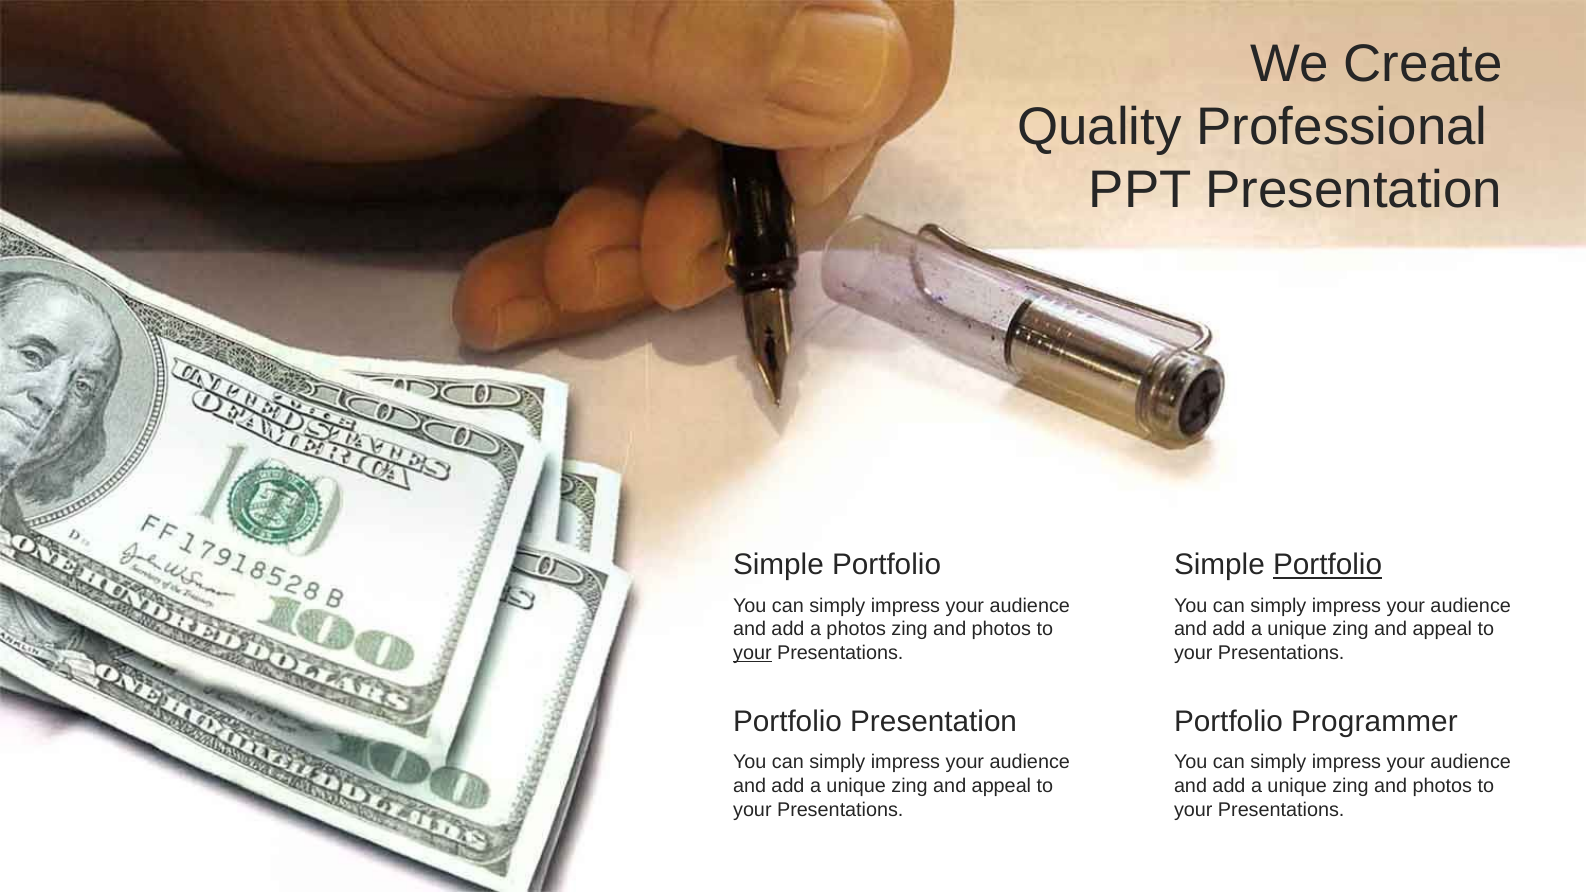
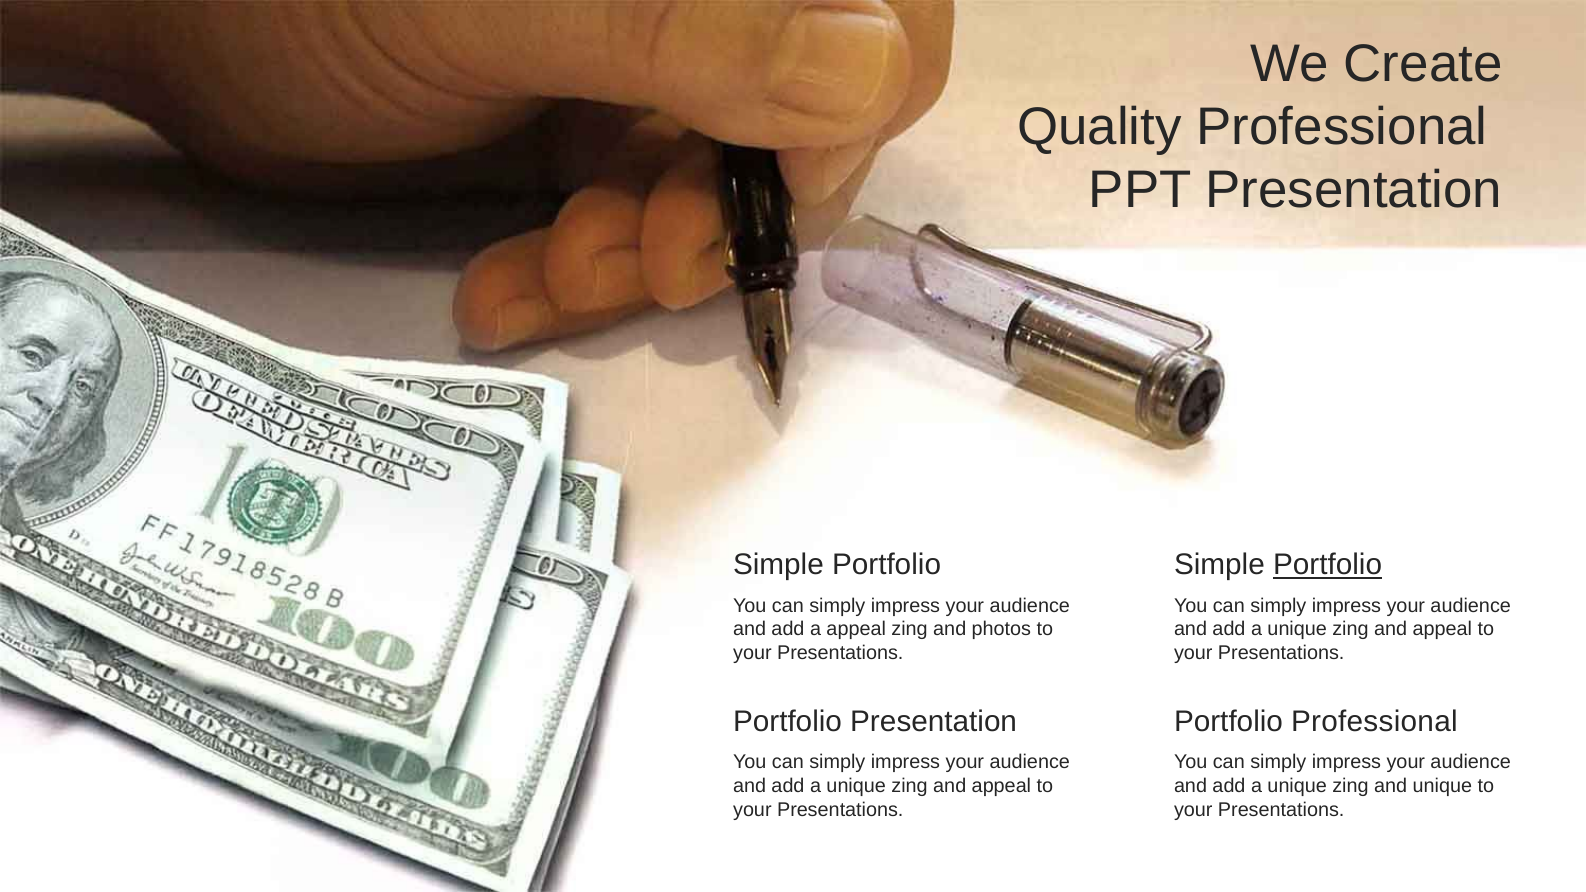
a photos: photos -> appeal (856, 630)
your underline: present -> none (752, 653)
Portfolio Programmer: Programmer -> Professional (1374, 722)
unique zing and photos: photos -> unique (1442, 786)
